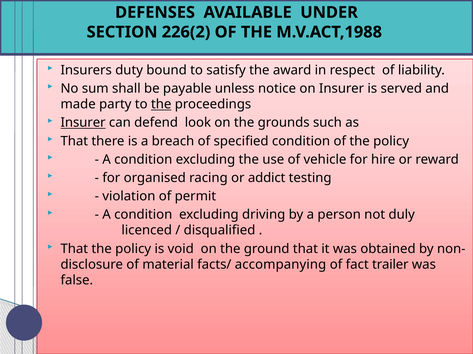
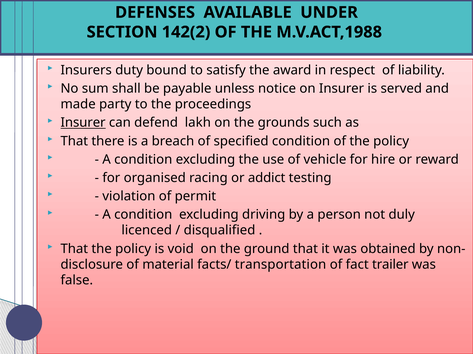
226(2: 226(2 -> 142(2 (186, 32)
the underline: present -> none (161, 104)
look: look -> lakh (198, 123)
accompanying: accompanying -> transportation (281, 265)
